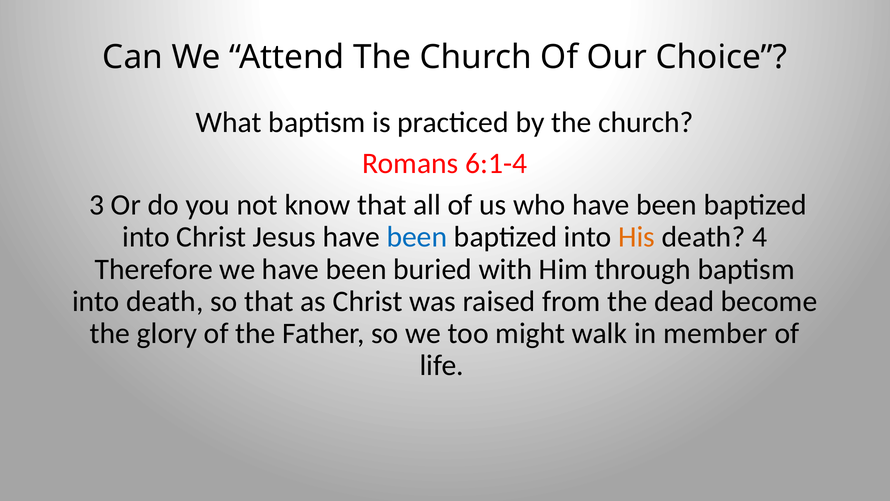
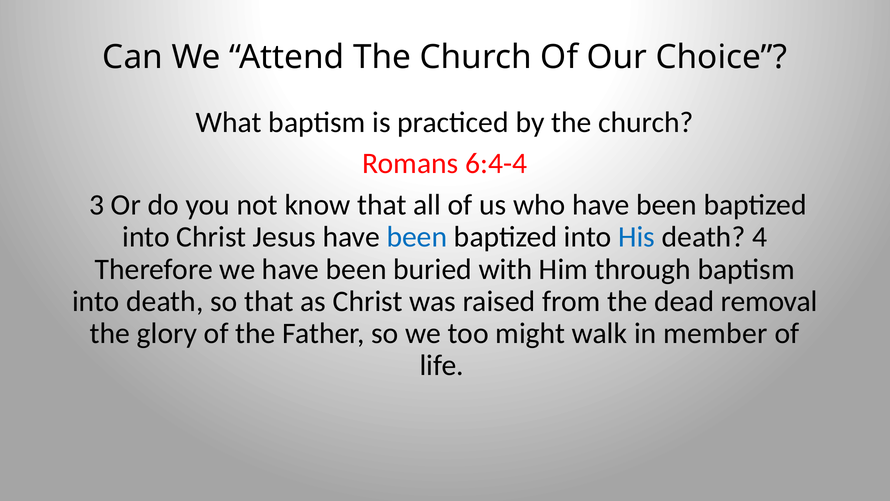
6:1-4: 6:1-4 -> 6:4-4 (496, 164)
His colour: orange -> blue (637, 237)
become: become -> removal (769, 301)
